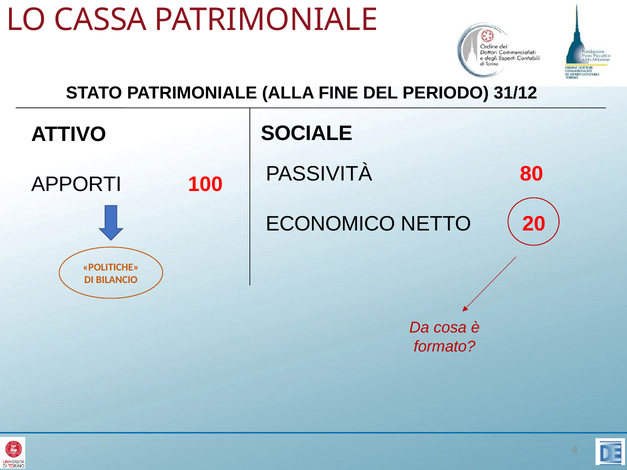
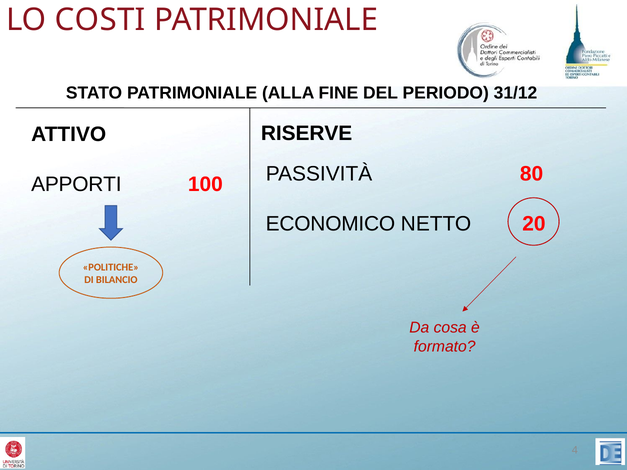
CASSA: CASSA -> COSTI (100, 20)
SOCIALE: SOCIALE -> RISERVE (307, 134)
